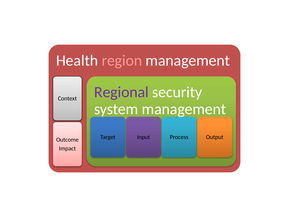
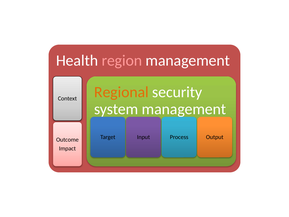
Regional colour: purple -> orange (121, 92)
